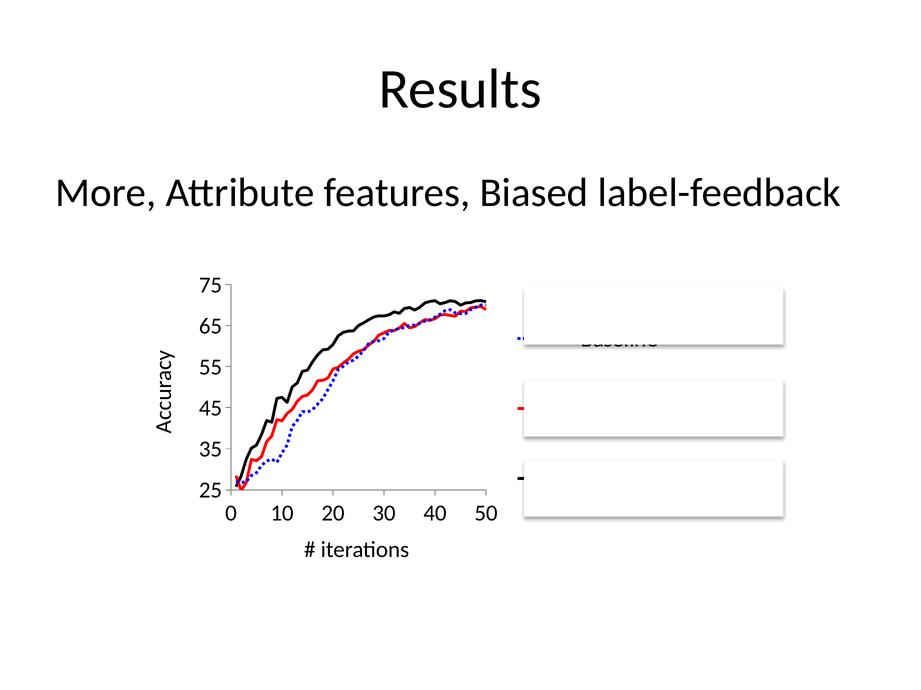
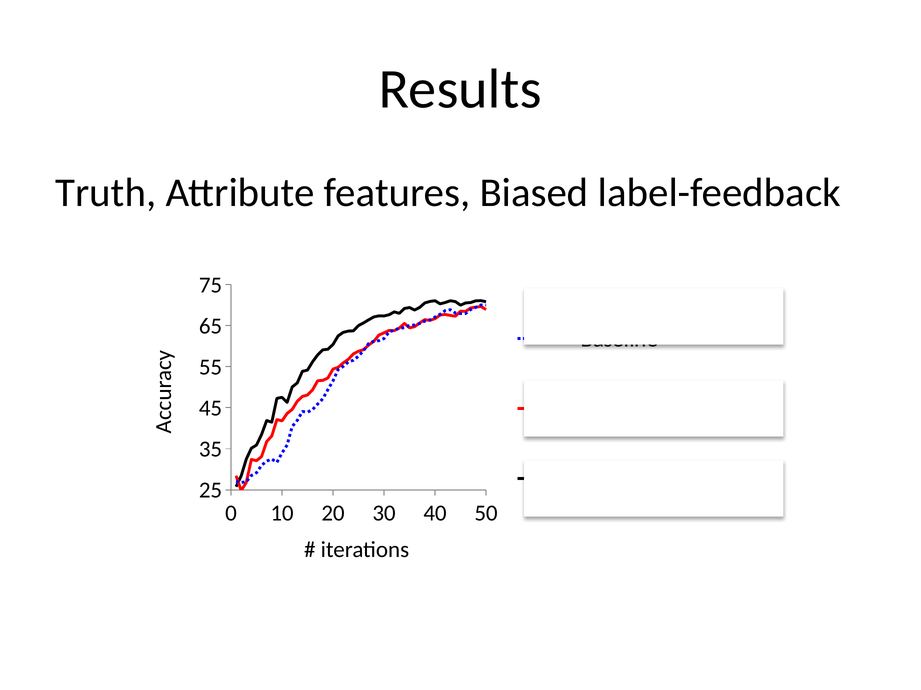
More: More -> Truth (106, 193)
